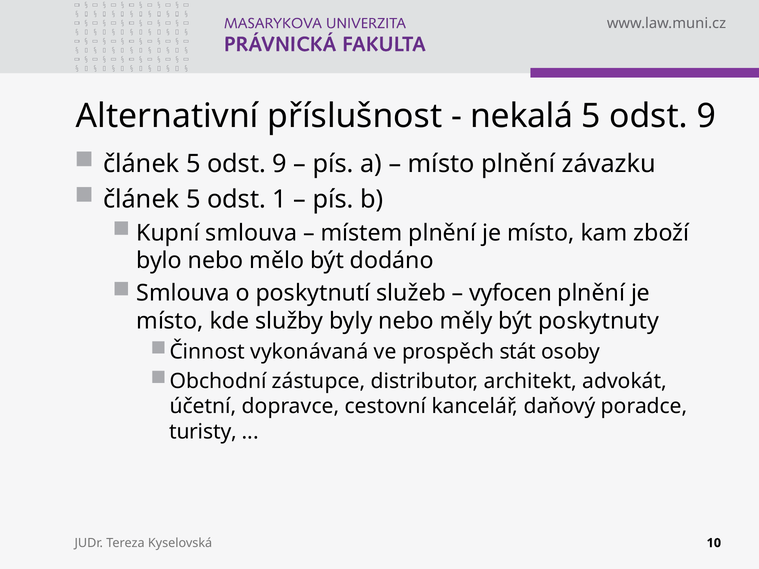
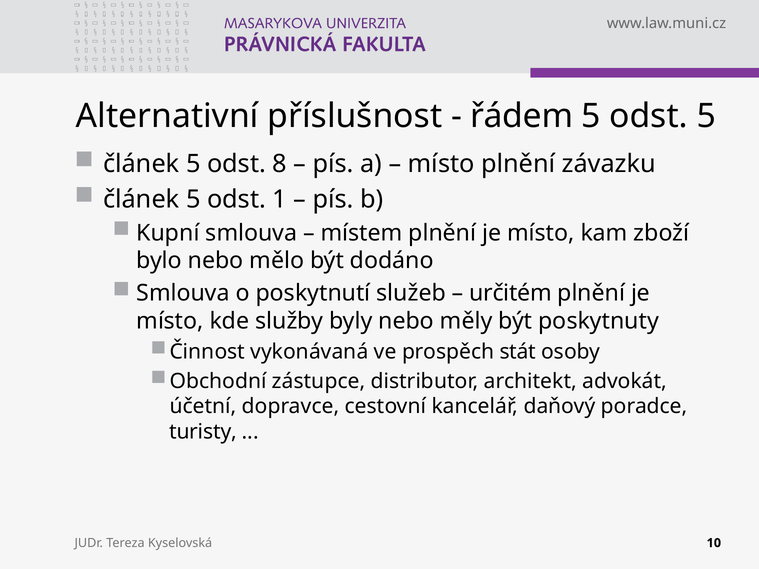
nekalá: nekalá -> řádem (522, 116)
9: 9 -> 5 (706, 116)
článek 5 odst 9: 9 -> 8 (280, 164)
vyfocen: vyfocen -> určitém (510, 293)
